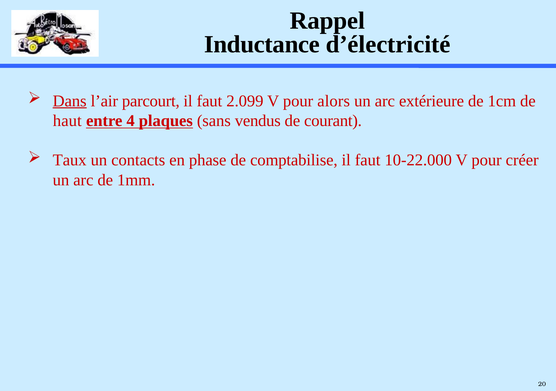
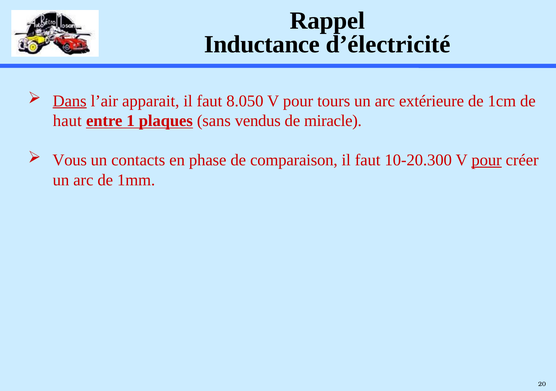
parcourt: parcourt -> apparait (151, 101)
2.099: 2.099 -> 8.050 (245, 101)
alors: alors -> tours (334, 101)
4: 4 -> 1 (131, 121)
courant: courant -> miracle (333, 121)
Taux: Taux -> Vous (70, 160)
comptabilise: comptabilise -> comparaison (294, 160)
10-22.000: 10-22.000 -> 10-20.300 (418, 160)
pour underline: none -> present (487, 160)
